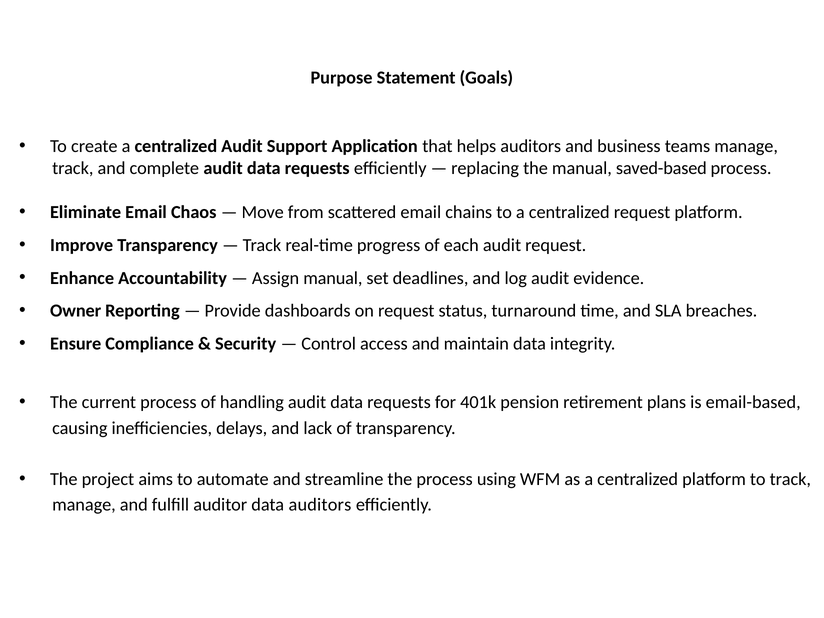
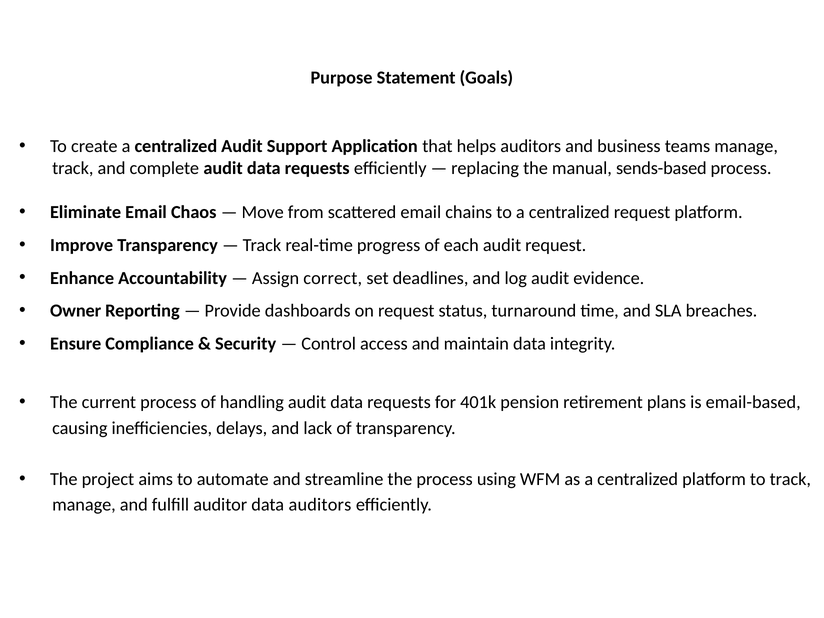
saved-based: saved-based -> sends-based (661, 168)
Assign manual: manual -> correct (333, 278)
